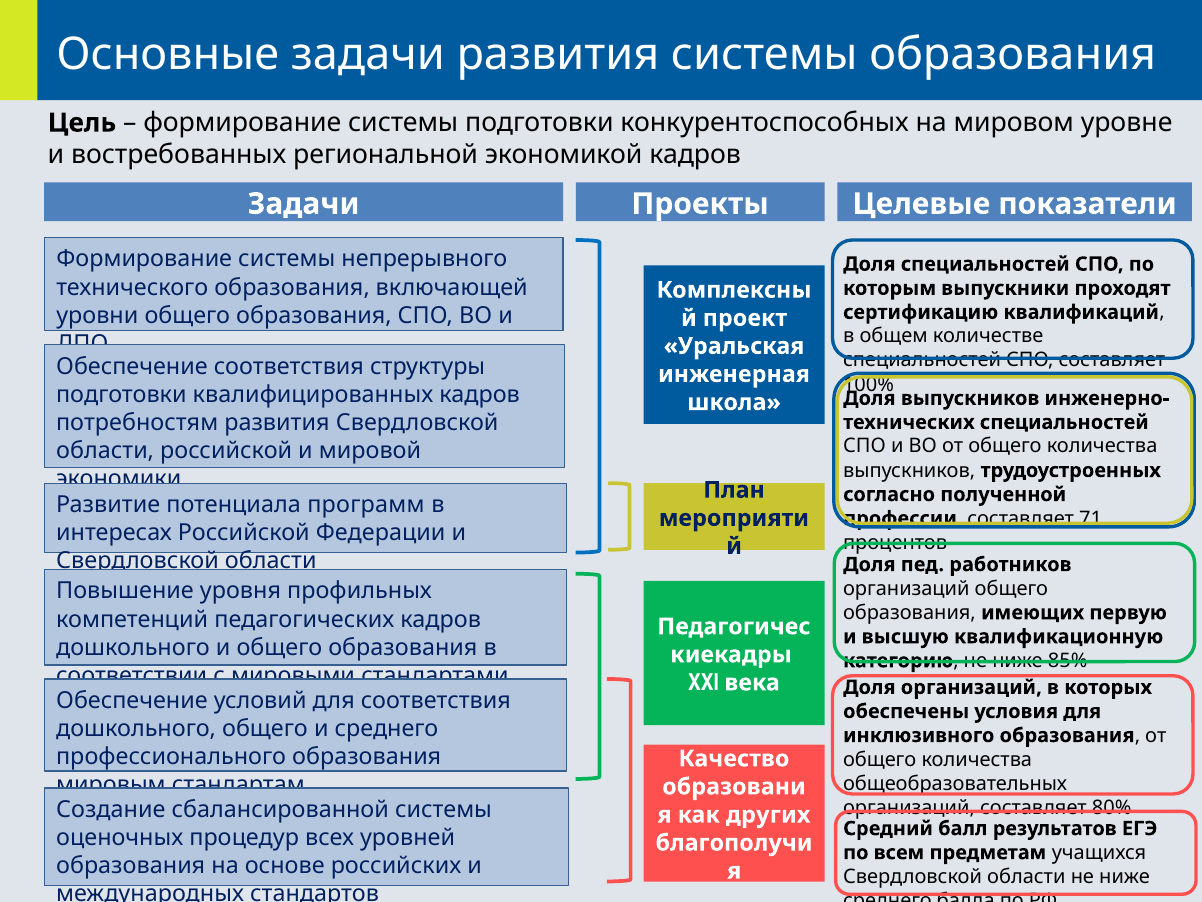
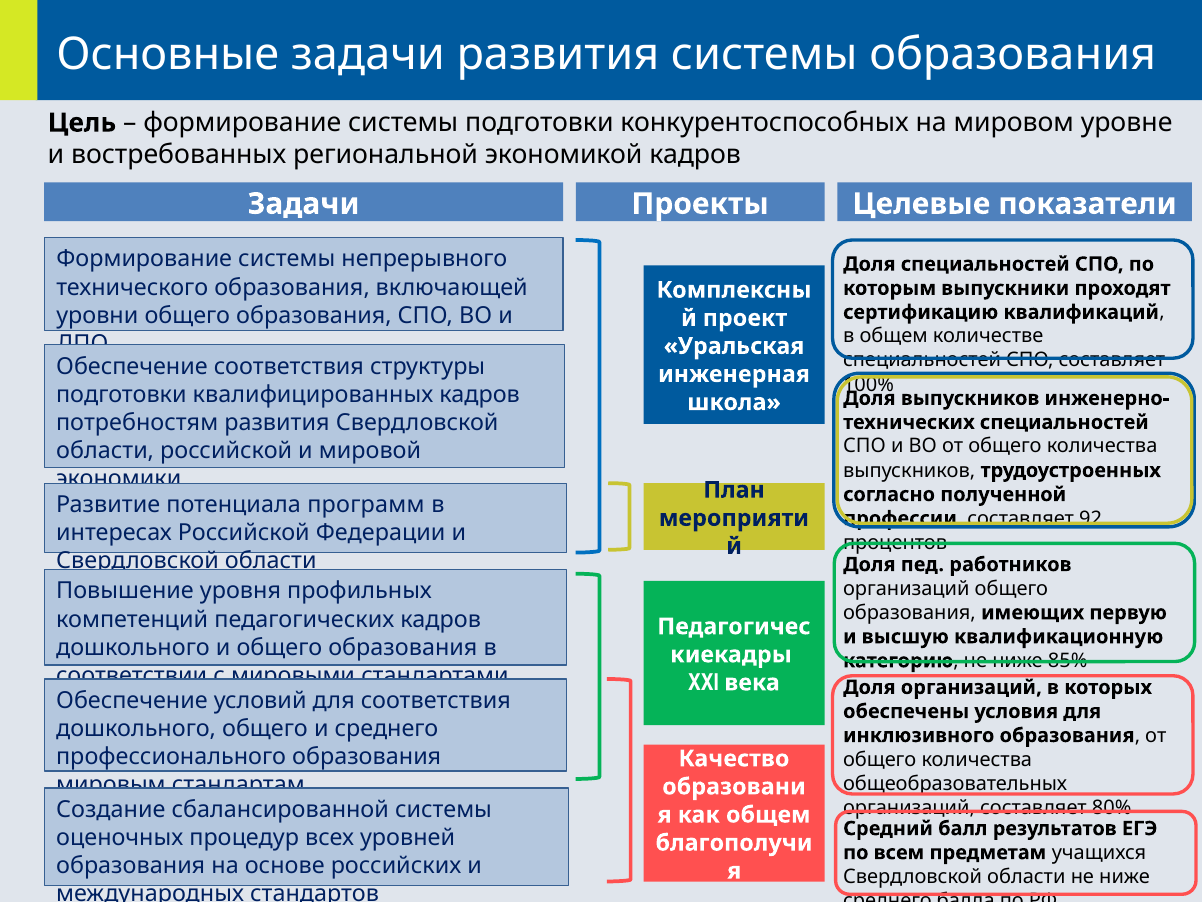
71: 71 -> 92 (1091, 518)
как других: других -> общем (768, 814)
